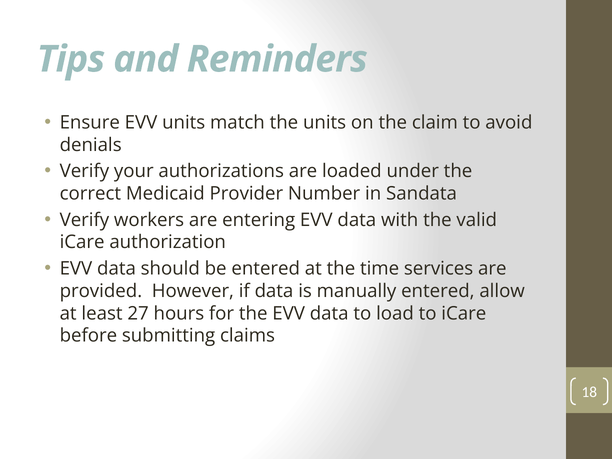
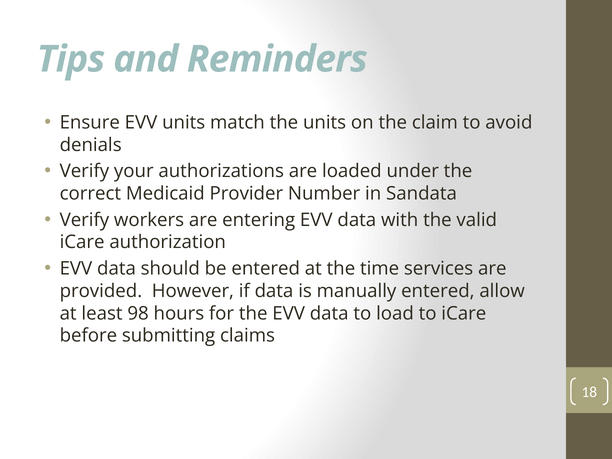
27: 27 -> 98 (138, 313)
